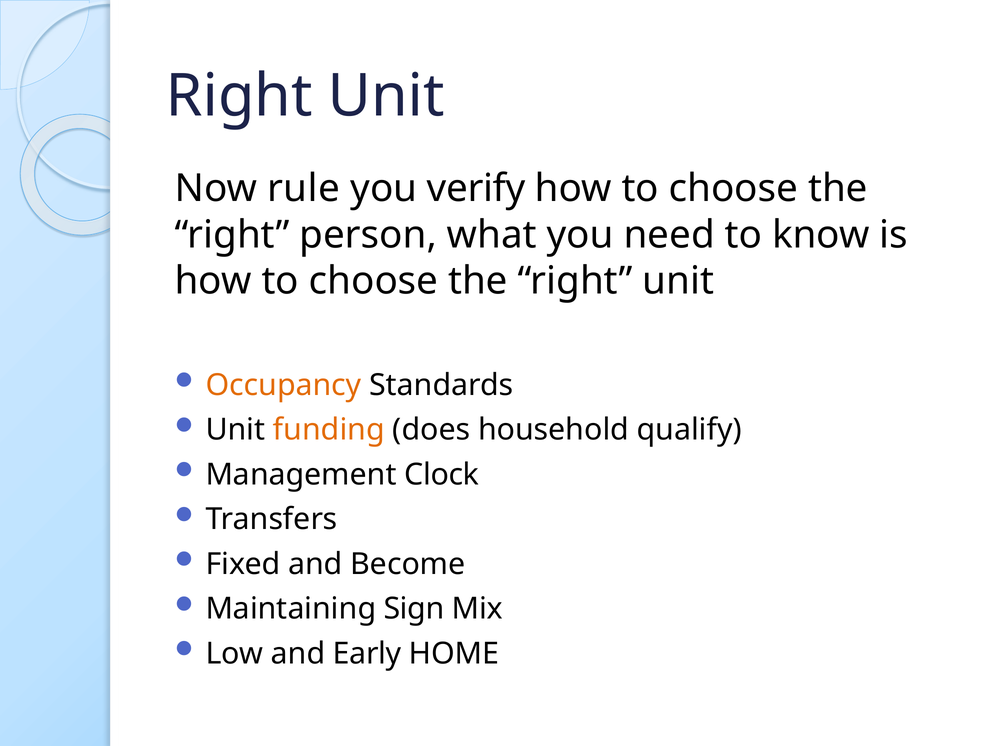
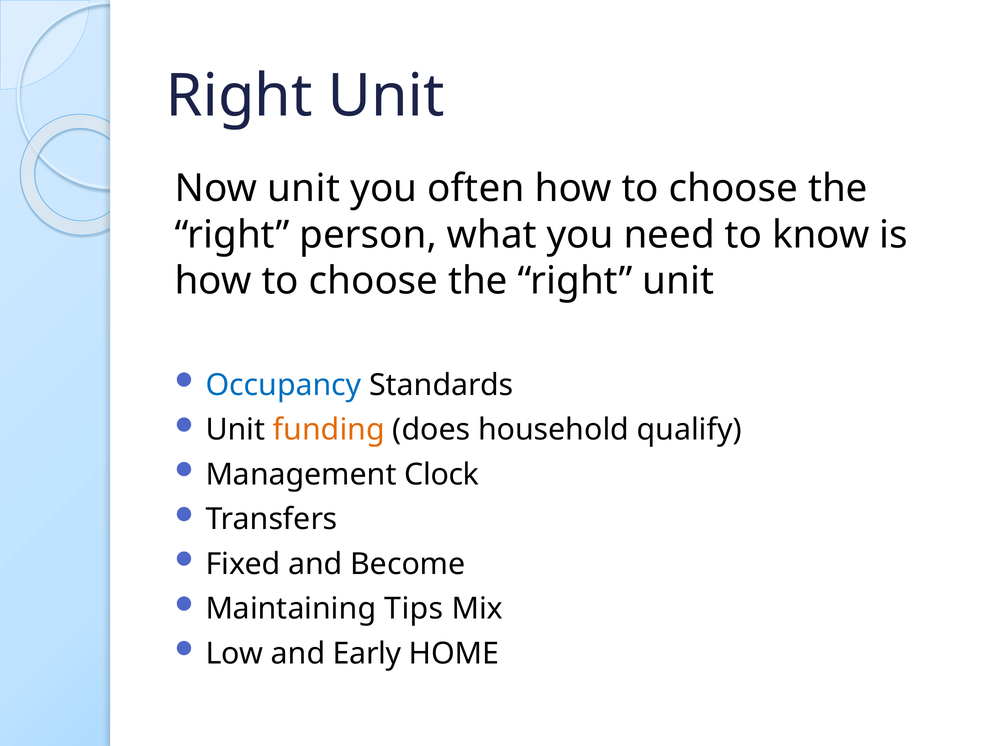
Now rule: rule -> unit (304, 188)
verify: verify -> often (476, 188)
Occupancy colour: orange -> blue (283, 385)
Sign: Sign -> Tips (414, 609)
